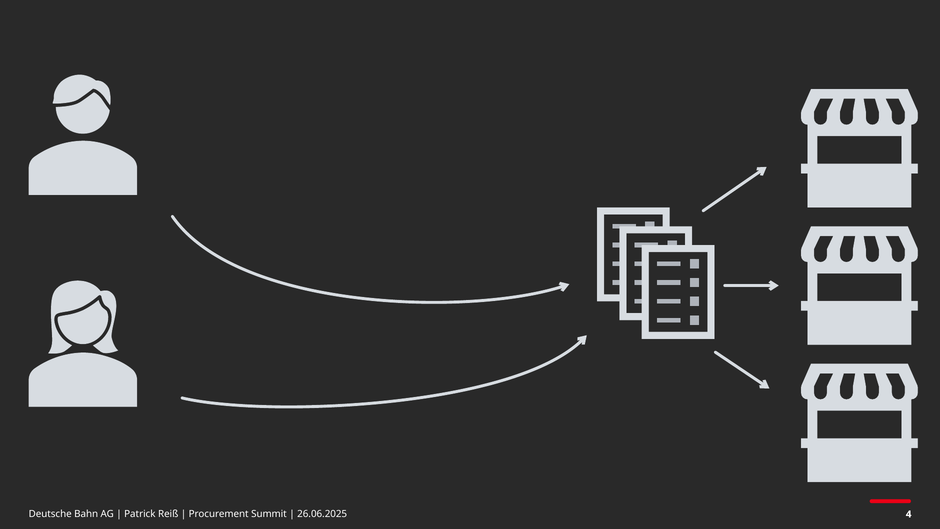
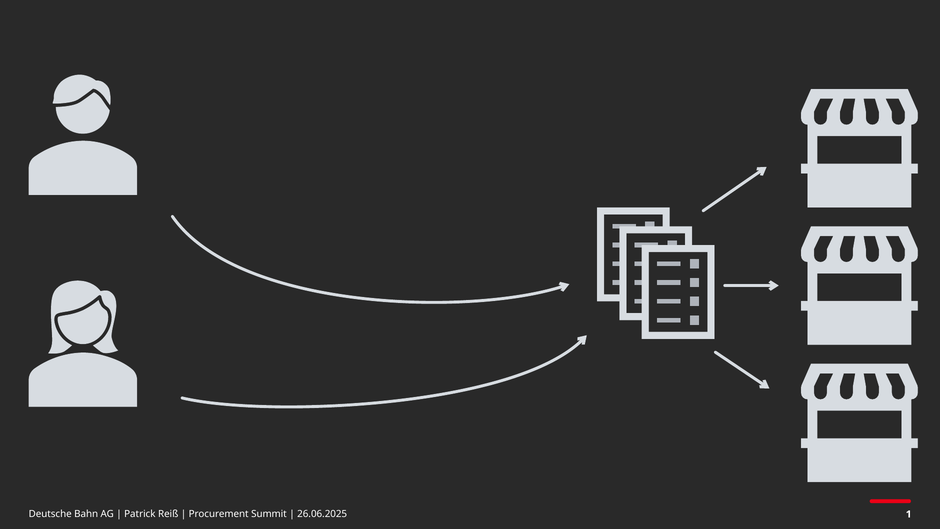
4: 4 -> 1 (909, 514)
